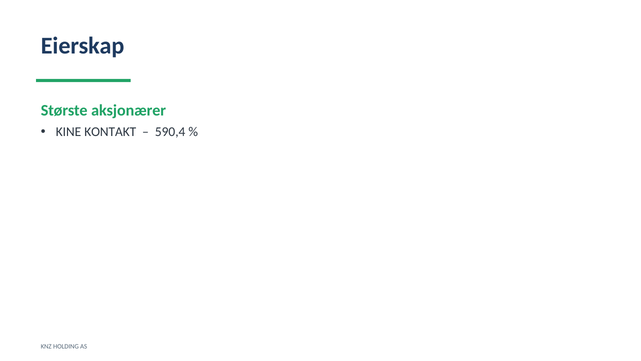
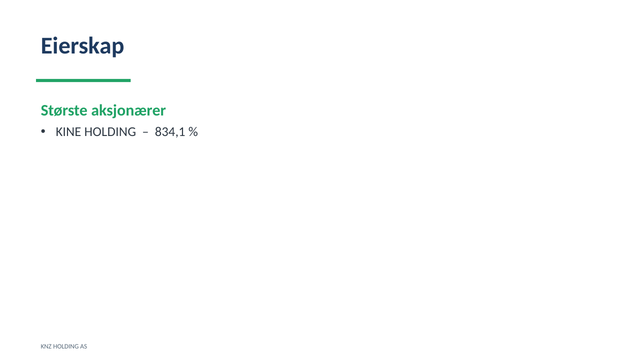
KINE KONTAKT: KONTAKT -> HOLDING (110, 132)
590,4: 590,4 -> 834,1 (170, 132)
